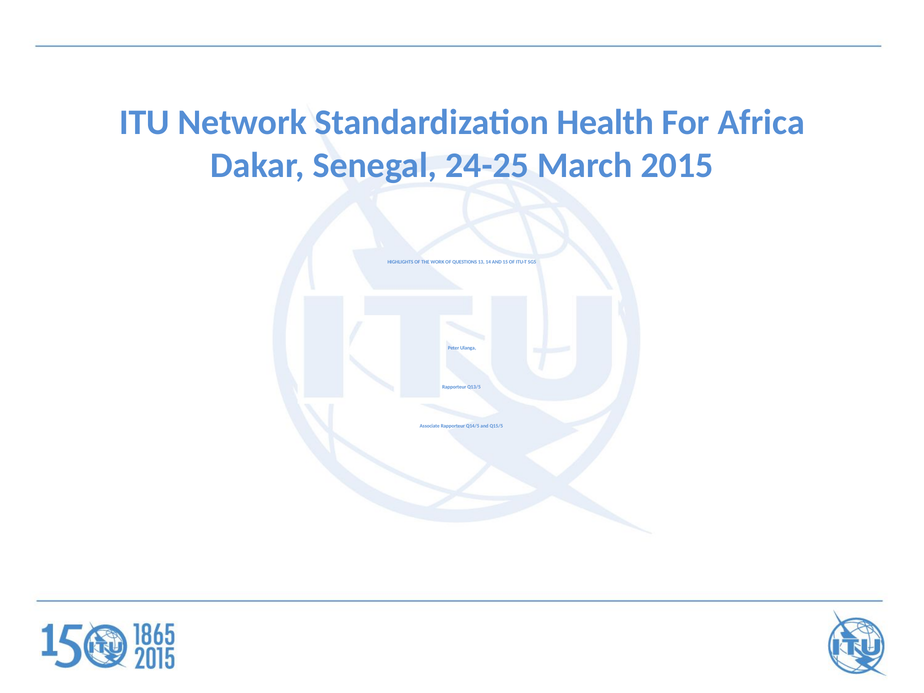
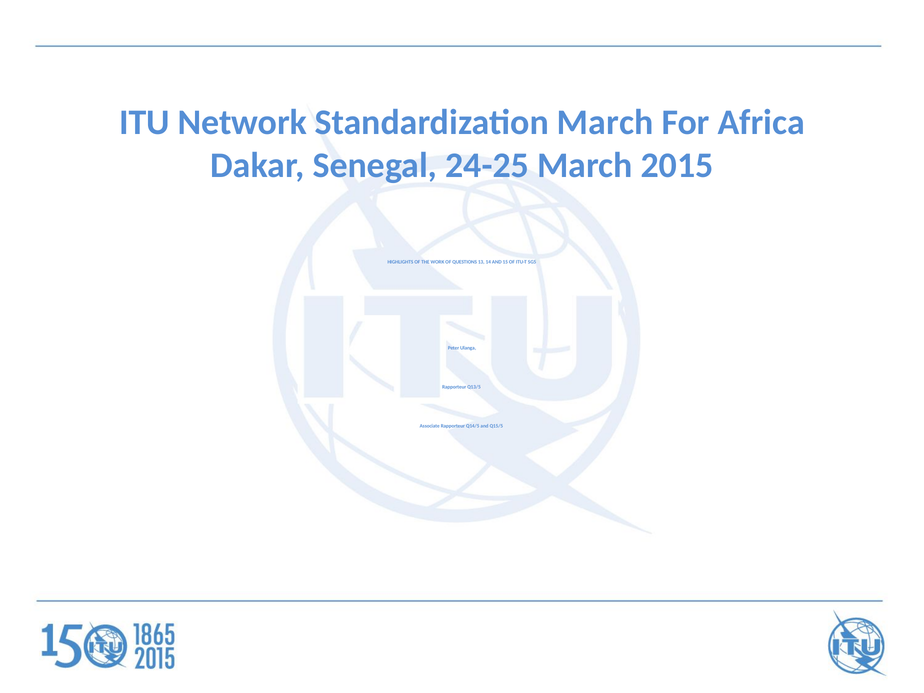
Standardization Health: Health -> March (605, 122)
